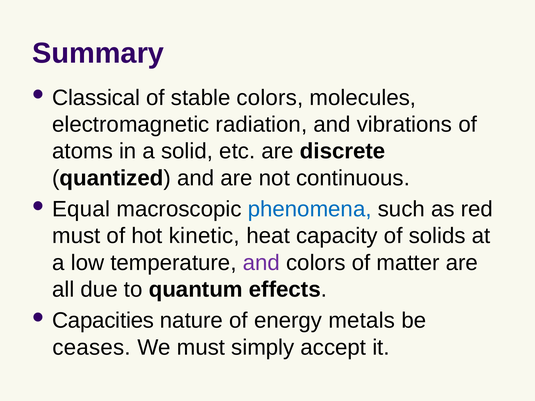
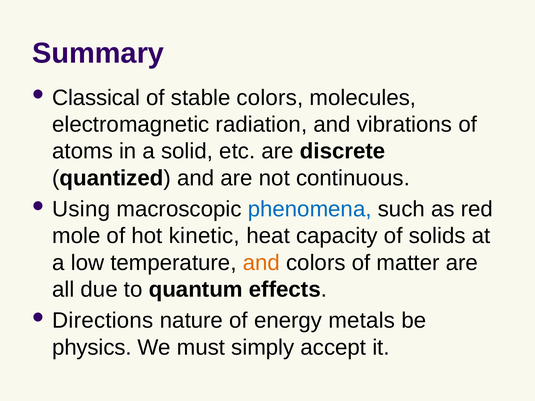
Equal: Equal -> Using (81, 209)
must: must -> mole (76, 236)
and colour: purple -> orange (261, 263)
Capacities: Capacities -> Directions (103, 321)
ceases: ceases -> physics (92, 348)
